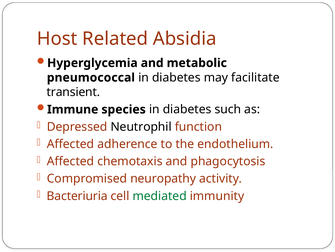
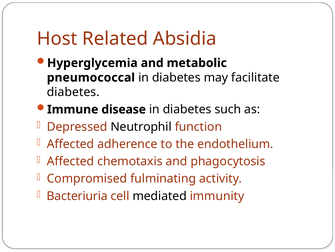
transient: transient -> diabetes (73, 92)
species: species -> disease (124, 109)
neuropathy: neuropathy -> fulminating (163, 178)
mediated colour: green -> black (160, 195)
